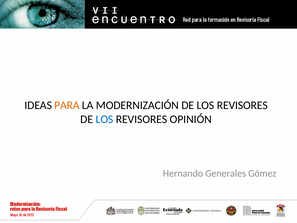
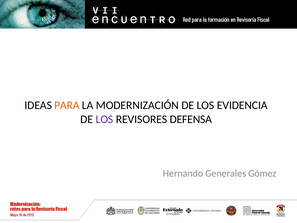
MODERNIZACIÓN DE LOS REVISORES: REVISORES -> EVIDENCIA (242, 105)
LOS colour: blue -> purple (104, 119)
OPINIÓN: OPINIÓN -> DEFENSA (191, 119)
